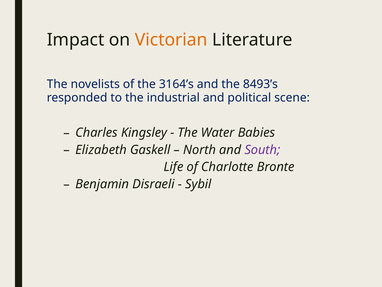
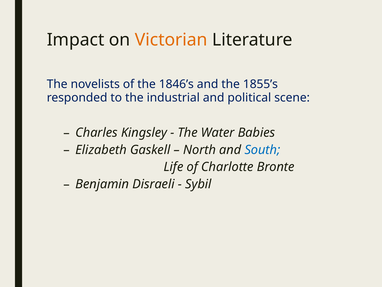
3164’s: 3164’s -> 1846’s (176, 84)
8493’s: 8493’s -> 1855’s (260, 84)
South colour: purple -> blue (262, 150)
